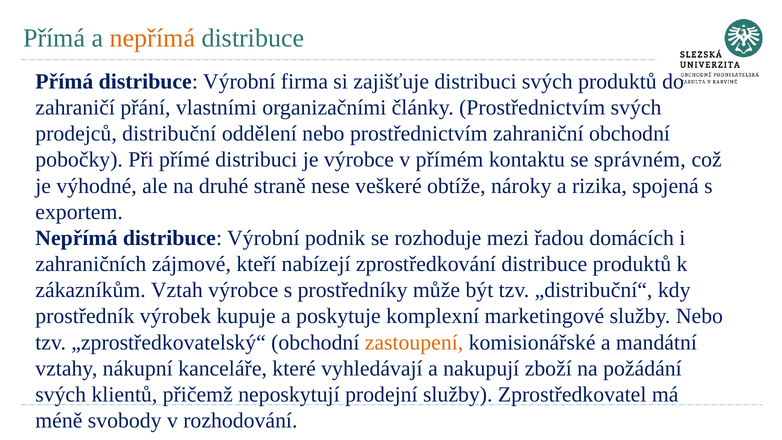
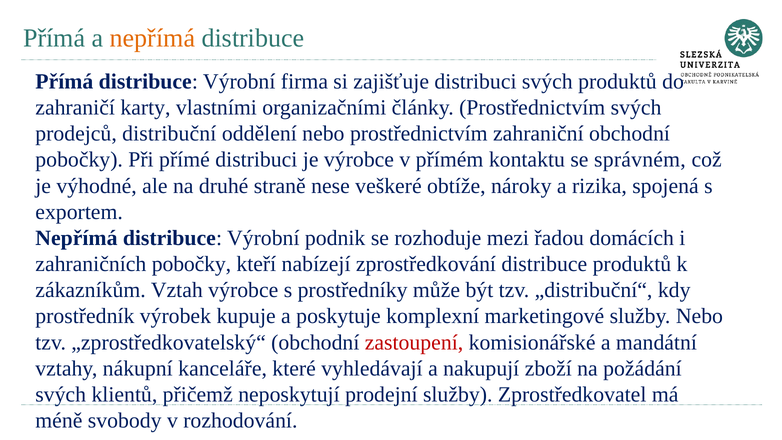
přání: přání -> karty (145, 108)
zahraničních zájmové: zájmové -> pobočky (191, 264)
zastoupení colour: orange -> red (414, 342)
